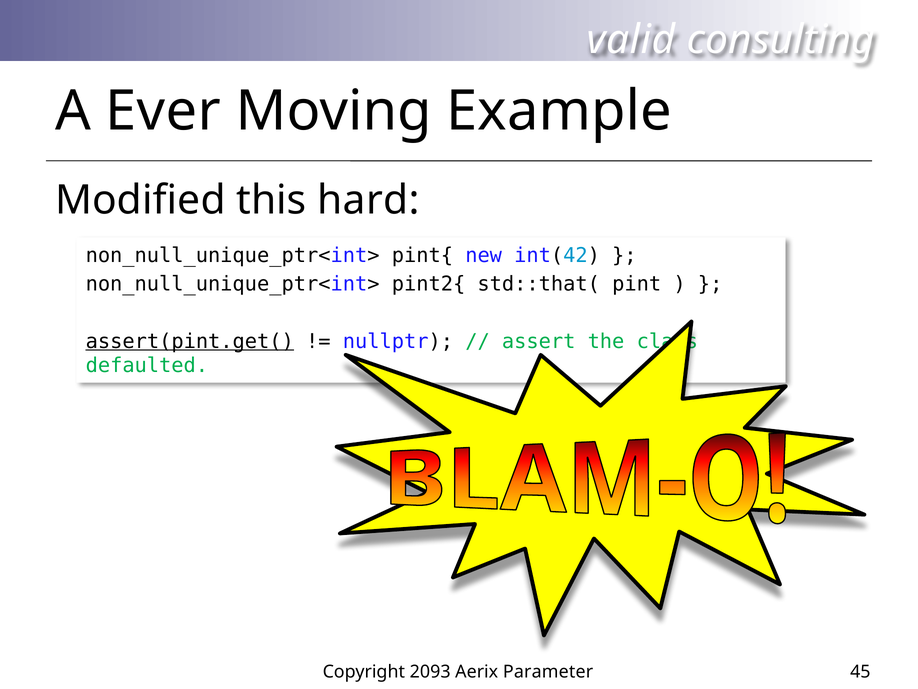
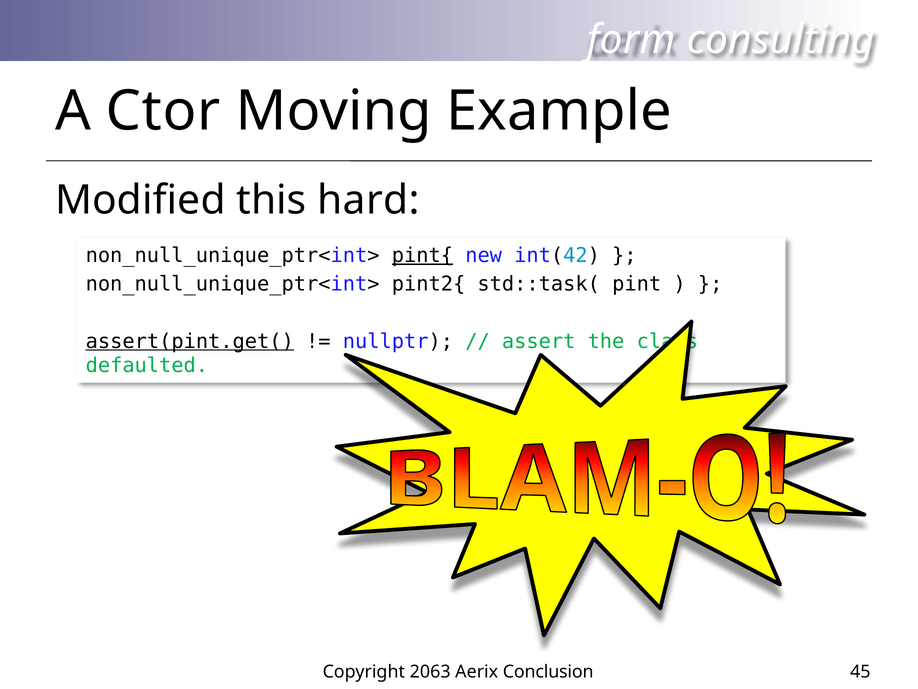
valid: valid -> form (631, 40)
Ever: Ever -> Ctor (163, 111)
pint{ underline: none -> present (422, 255)
std::that(: std::that( -> std::task( (539, 284)
2093: 2093 -> 2063 (430, 672)
Parameter: Parameter -> Conclusion (548, 672)
